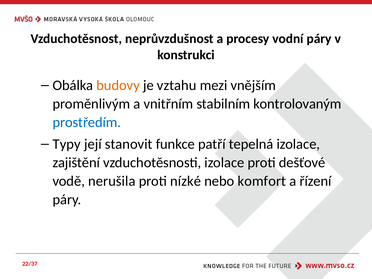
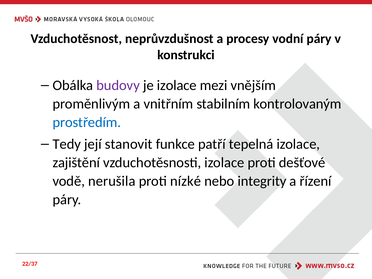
budovy colour: orange -> purple (118, 85)
je vztahu: vztahu -> izolace (177, 85)
Typy: Typy -> Tedy (67, 144)
komfort: komfort -> integrity (262, 181)
